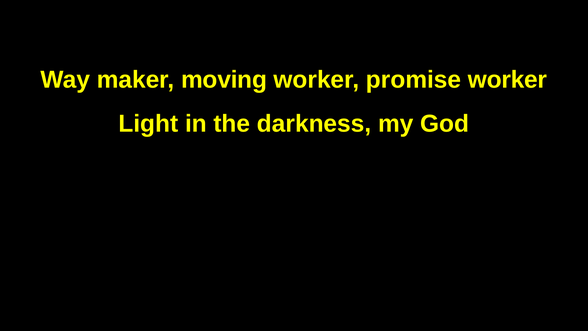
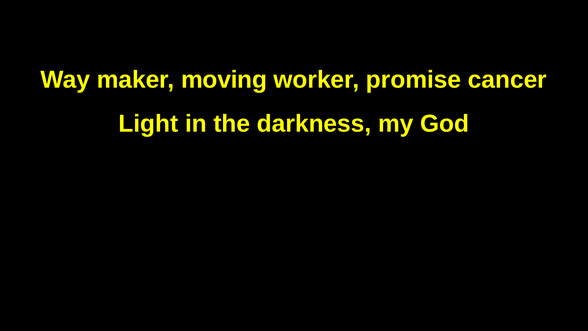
promise worker: worker -> cancer (507, 80)
